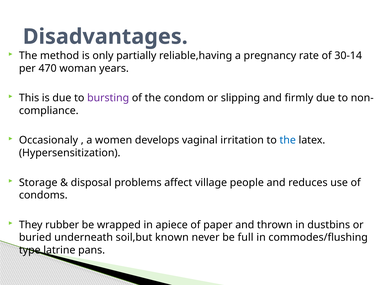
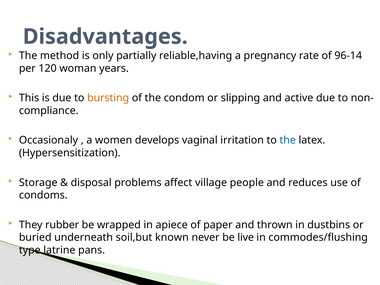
30-14: 30-14 -> 96-14 (348, 56)
470: 470 -> 120 (48, 68)
bursting colour: purple -> orange (108, 98)
firmly: firmly -> active (299, 98)
full: full -> live (246, 238)
